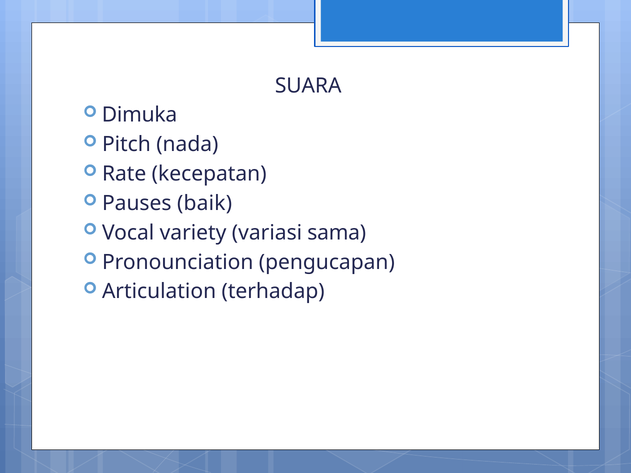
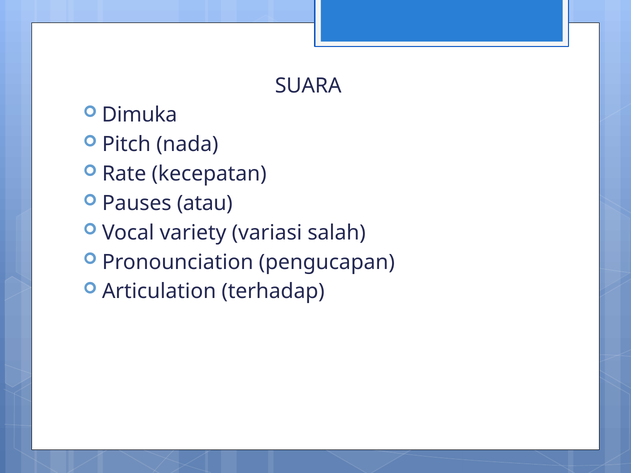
baik: baik -> atau (205, 203)
sama: sama -> salah (337, 233)
